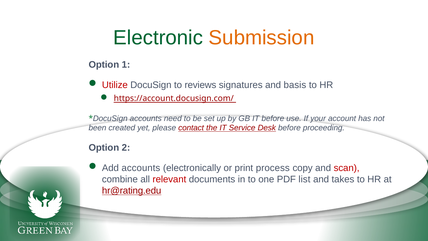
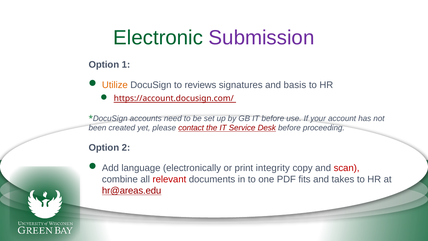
Submission colour: orange -> purple (262, 38)
Utilize colour: red -> orange (115, 85)
Add accounts: accounts -> language (141, 168)
process: process -> integrity (273, 168)
list: list -> fits (304, 179)
hr@rating.edu: hr@rating.edu -> hr@areas.edu (132, 190)
